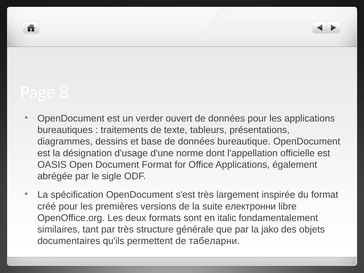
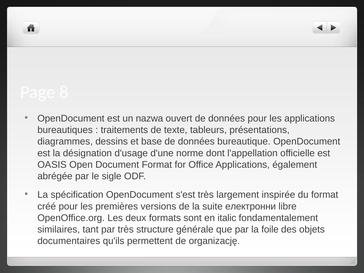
verder: verder -> nazwa (149, 119)
jako: jako -> foile (270, 229)
табеларни: табеларни -> organizację (214, 241)
